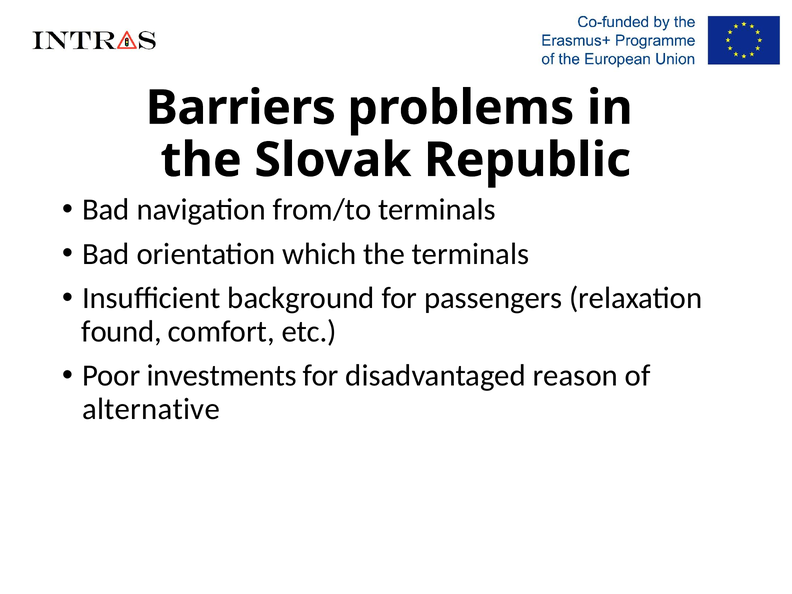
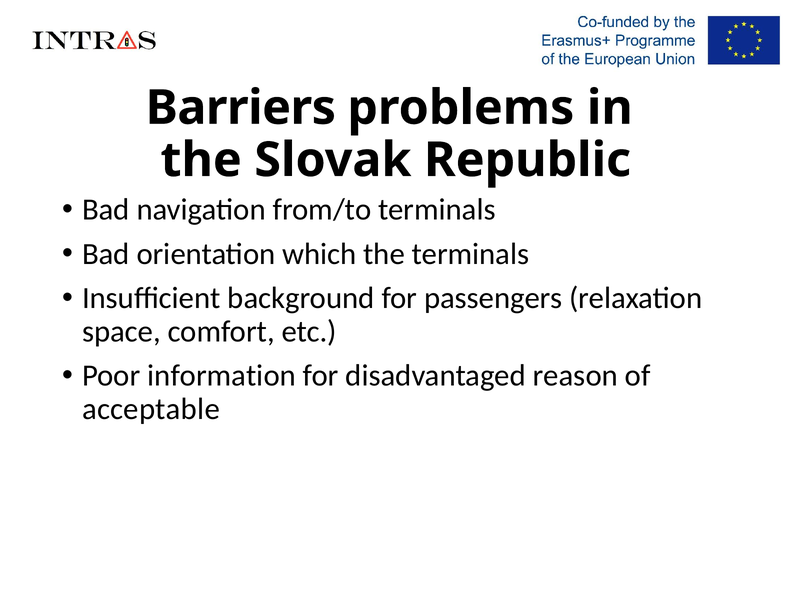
found: found -> space (121, 331)
investments: investments -> information (222, 376)
alternative: alternative -> acceptable (151, 409)
